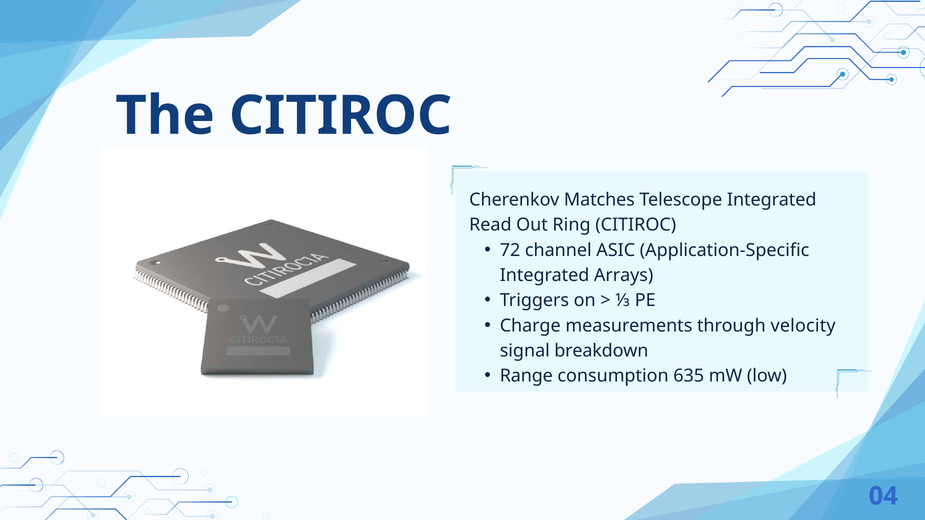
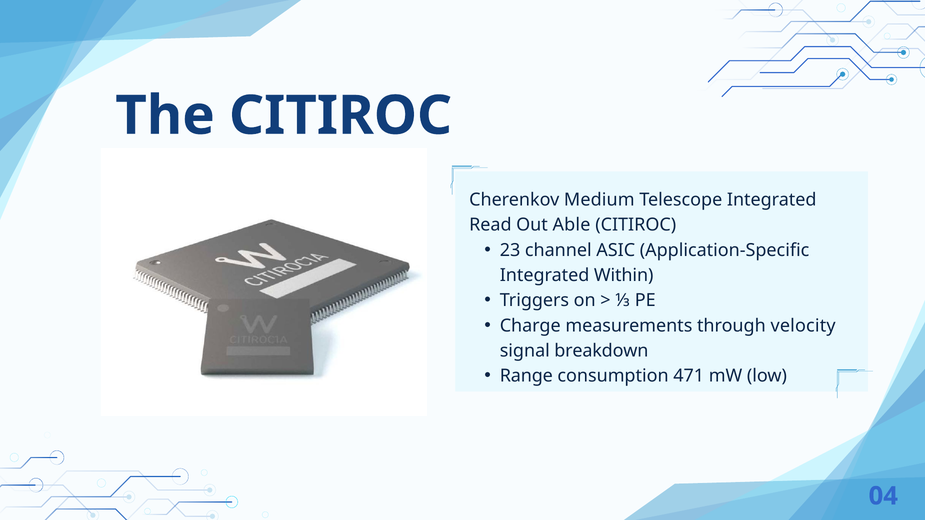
Matches: Matches -> Medium (599, 200)
Ring: Ring -> Able (571, 225)
72: 72 -> 23 (510, 250)
Arrays: Arrays -> Within (624, 275)
635: 635 -> 471 (689, 376)
